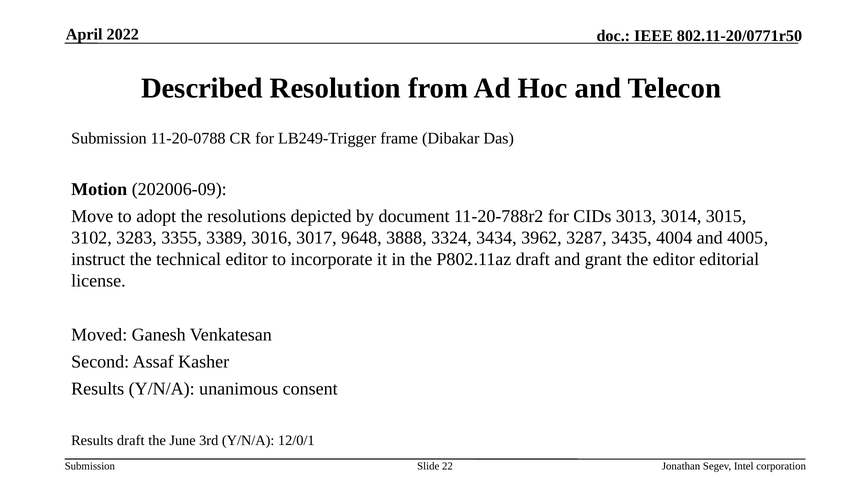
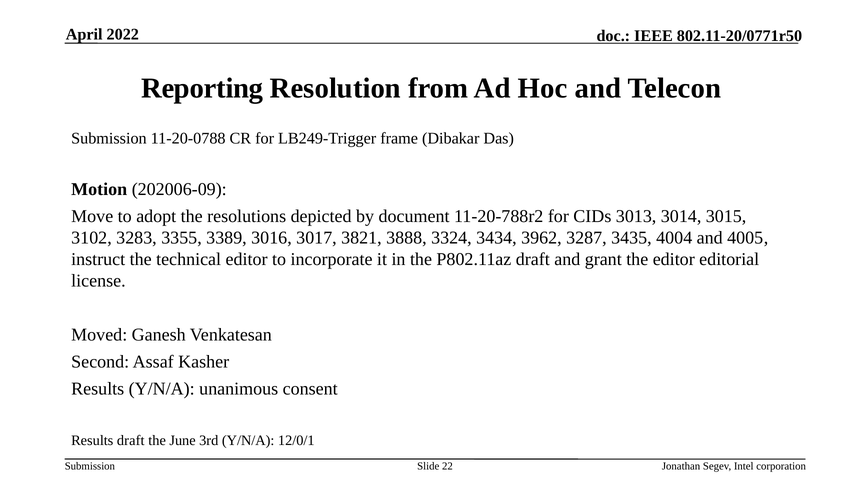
Described: Described -> Reporting (202, 88)
9648: 9648 -> 3821 (361, 237)
